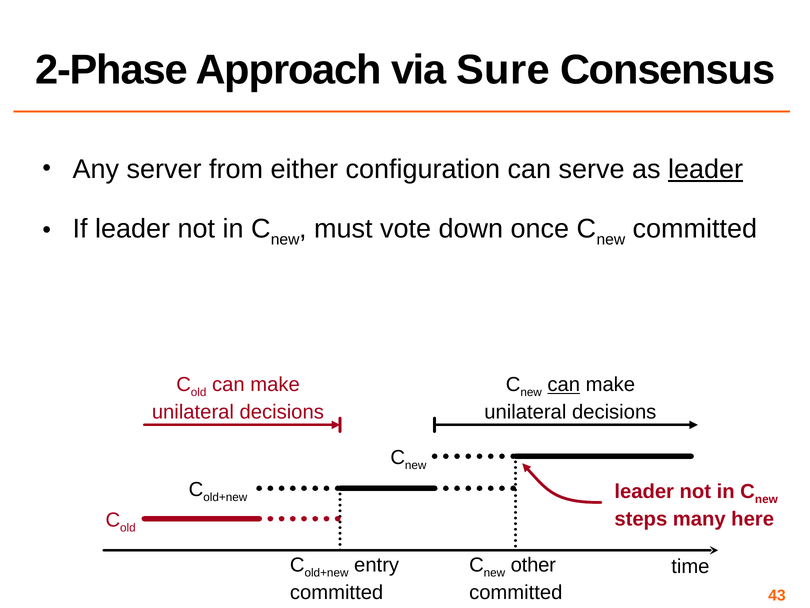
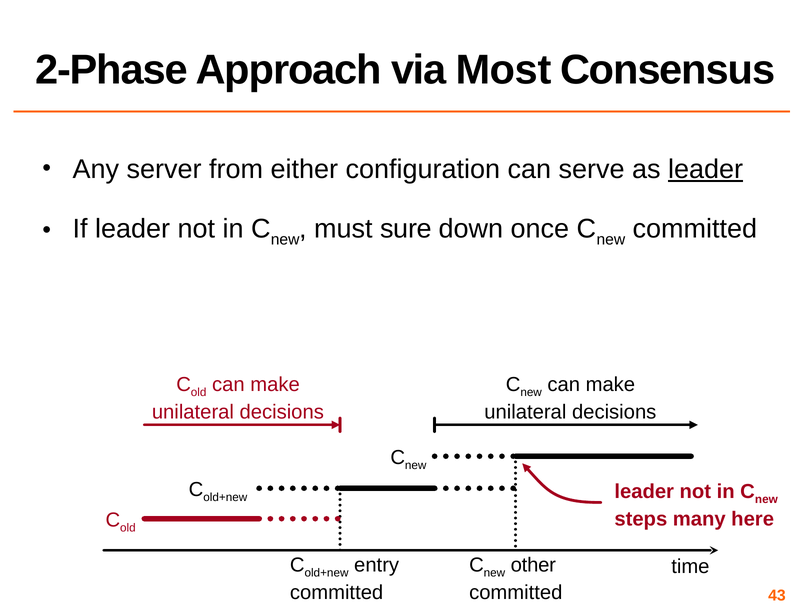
Sure: Sure -> Most (504, 70)
vote: vote -> sure (406, 229)
can underline: present -> none (564, 384)
